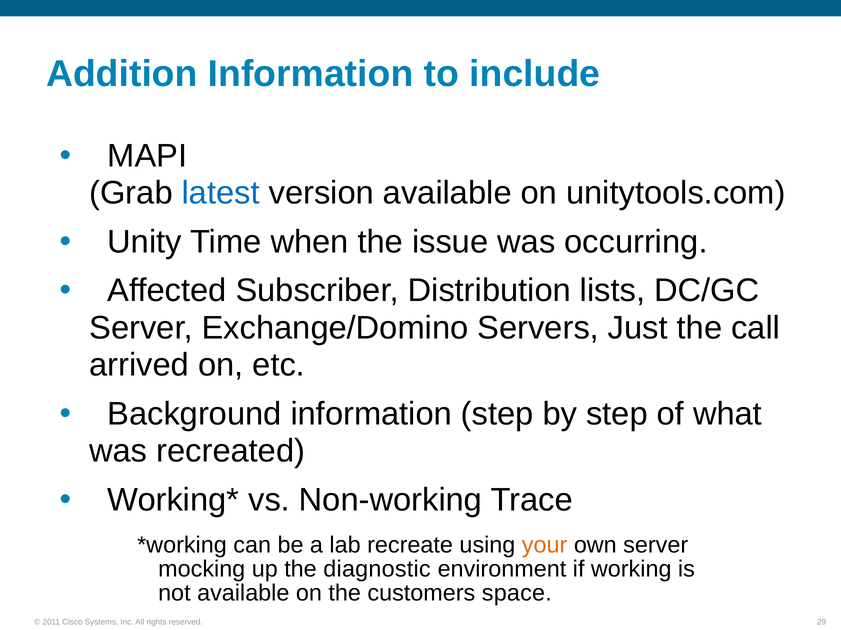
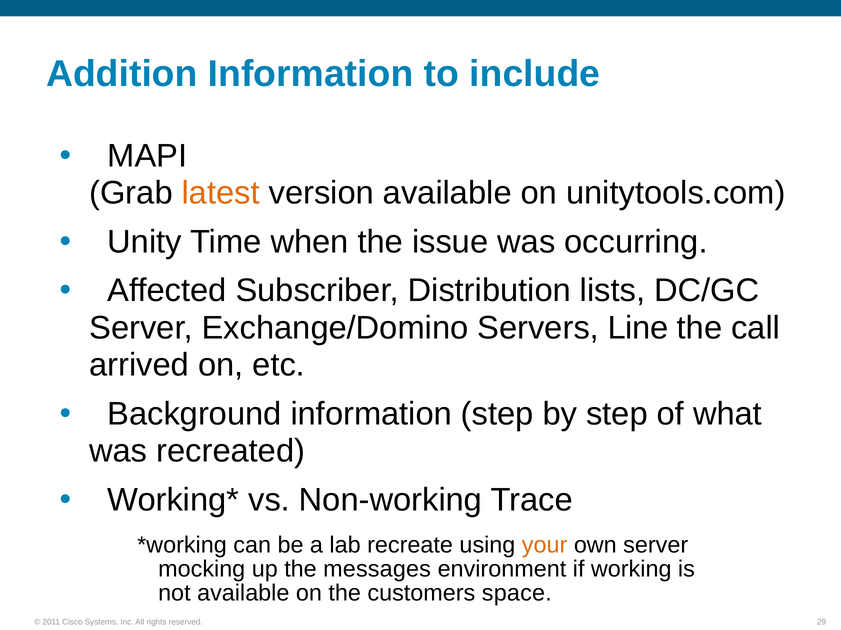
latest colour: blue -> orange (221, 193)
Just: Just -> Line (638, 328)
diagnostic: diagnostic -> messages (377, 570)
